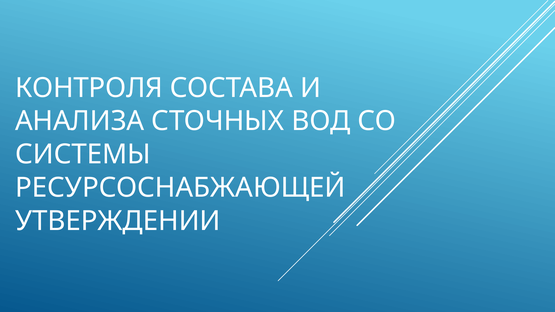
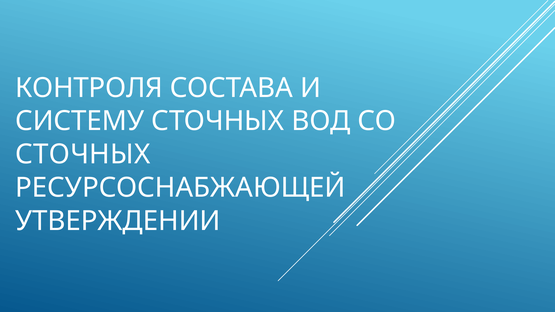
АНАЛИЗА: АНАЛИЗА -> СИСТЕМУ (80, 121)
СИСТЕМЫ: СИСТЕМЫ -> СТОЧНЫХ (83, 155)
